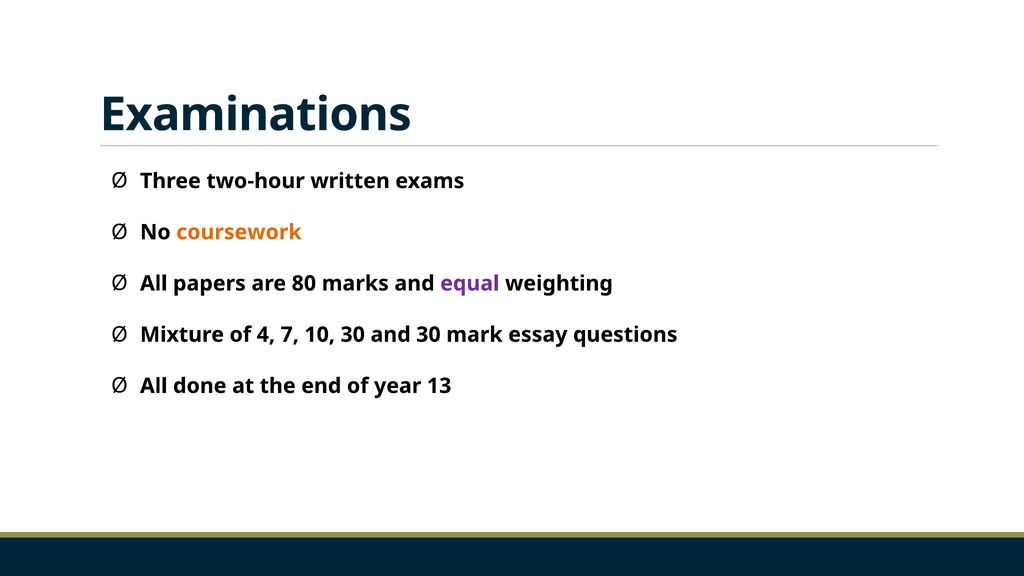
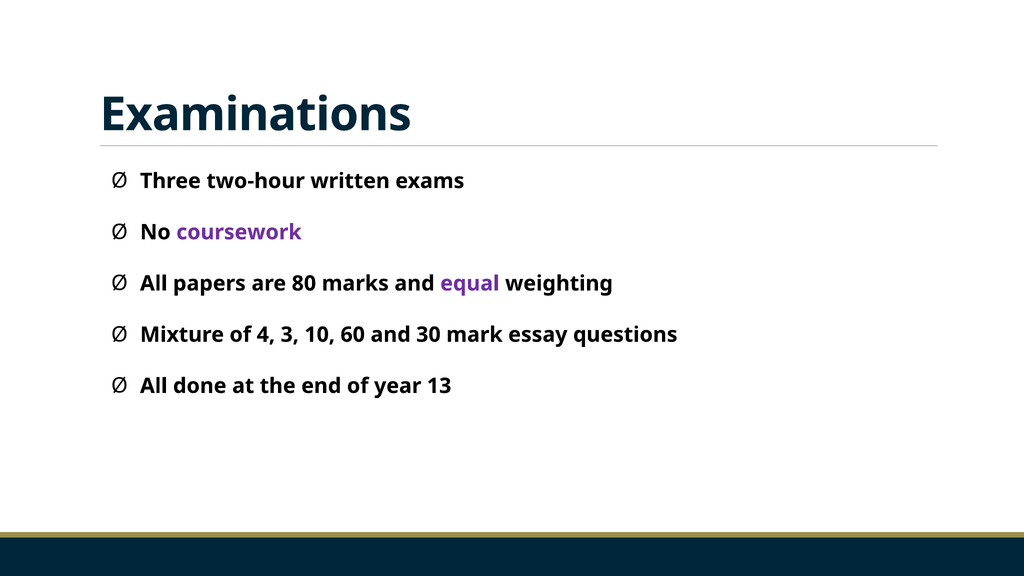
coursework colour: orange -> purple (239, 232)
7: 7 -> 3 (290, 335)
10 30: 30 -> 60 (353, 335)
